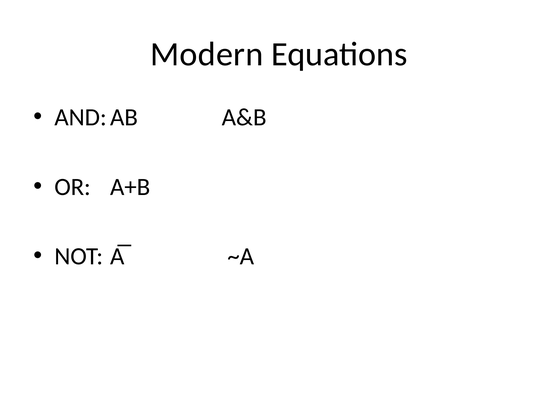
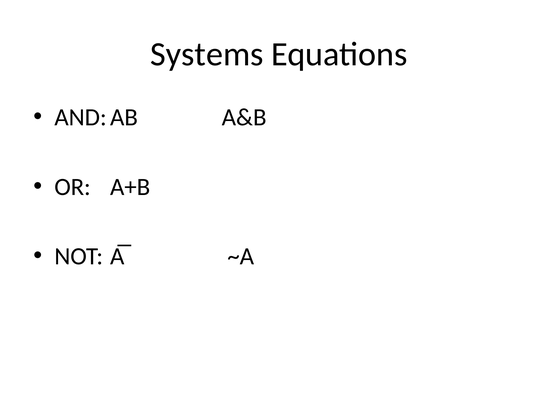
Modern: Modern -> Systems (207, 54)
